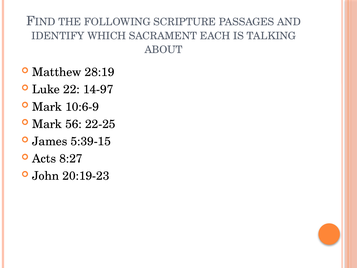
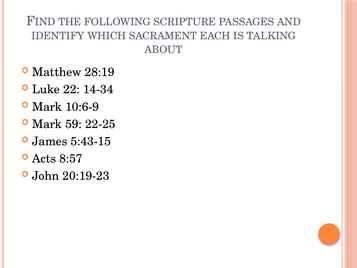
14-97: 14-97 -> 14-34 (98, 89)
56: 56 -> 59 (74, 124)
5:39-15: 5:39-15 -> 5:43-15 (91, 141)
8:27: 8:27 -> 8:57 (71, 159)
